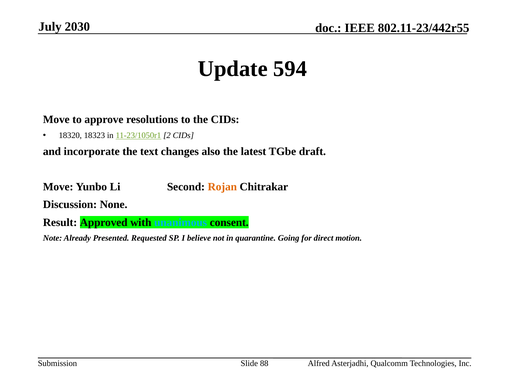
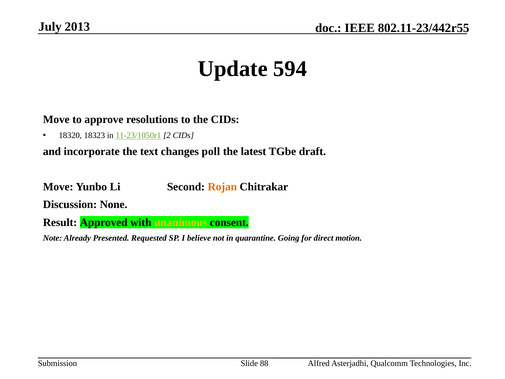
2030: 2030 -> 2013 (77, 27)
also: also -> poll (211, 151)
unanimous colour: light blue -> yellow (181, 222)
